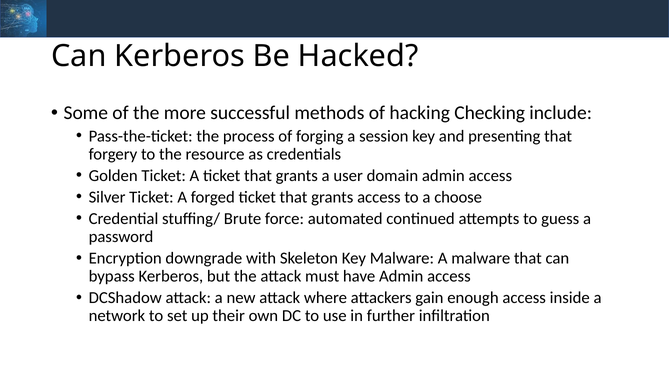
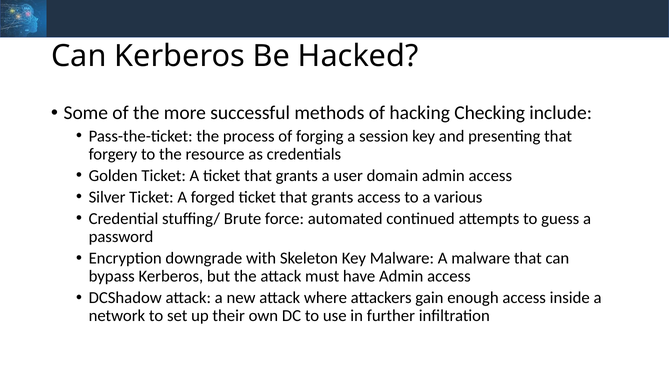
choose: choose -> various (458, 197)
